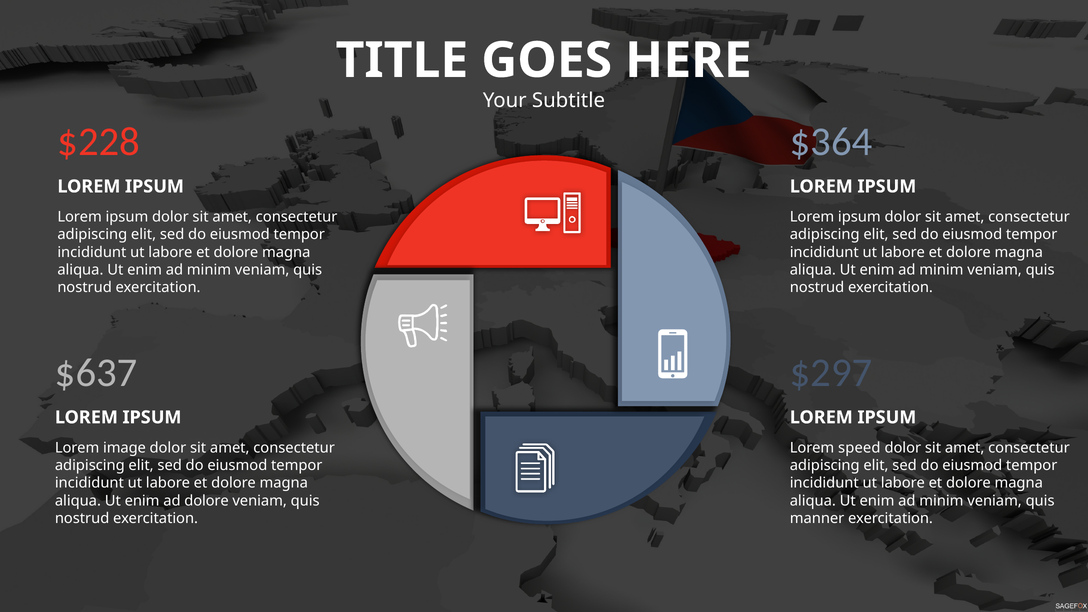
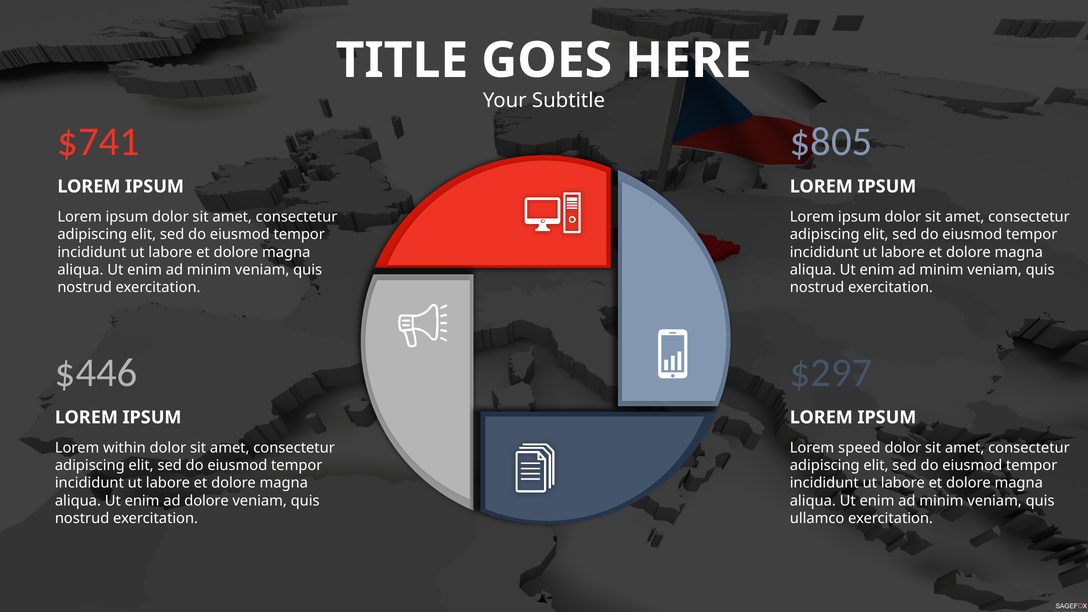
$228: $228 -> $741 (99, 142)
$364: $364 -> $805 (831, 142)
$637: $637 -> $446 (96, 373)
image: image -> within (124, 448)
manner: manner -> ullamco (817, 518)
